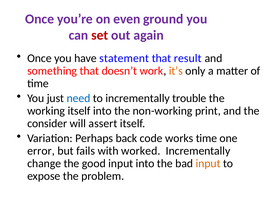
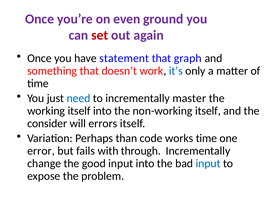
result: result -> graph (188, 58)
it’s colour: orange -> blue (176, 71)
trouble: trouble -> master (189, 98)
non-working print: print -> itself (208, 110)
assert: assert -> errors (103, 123)
back: back -> than (126, 138)
worked: worked -> through (141, 150)
input colour: orange -> blue (208, 163)
